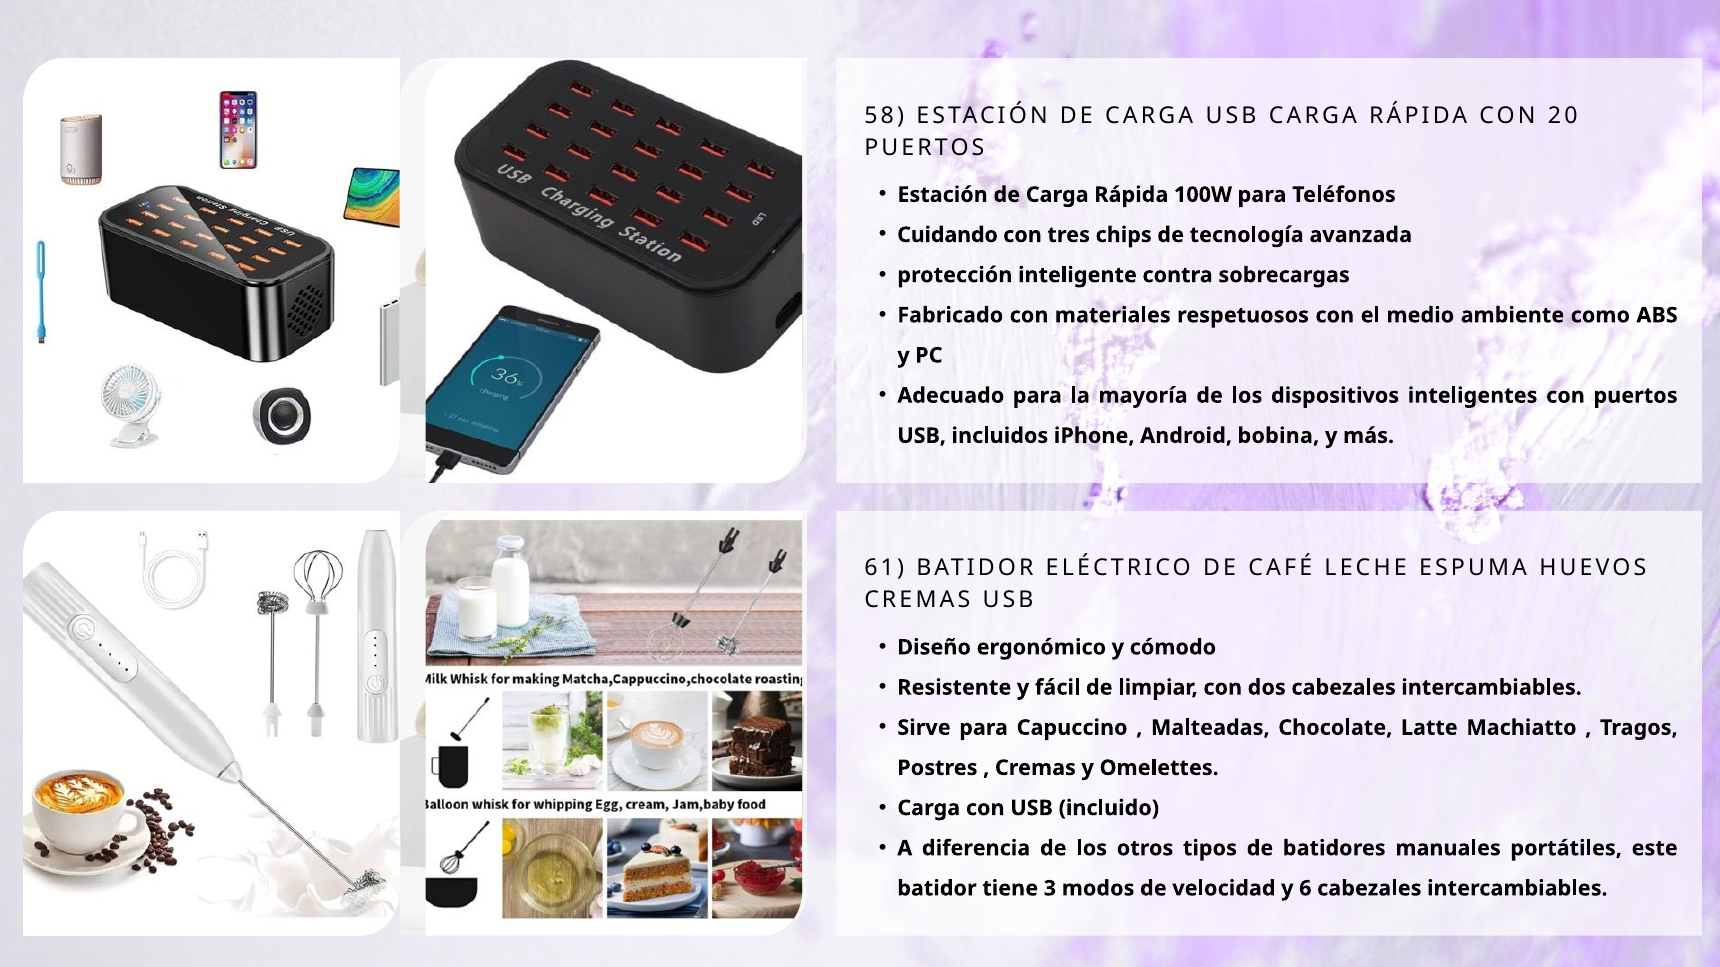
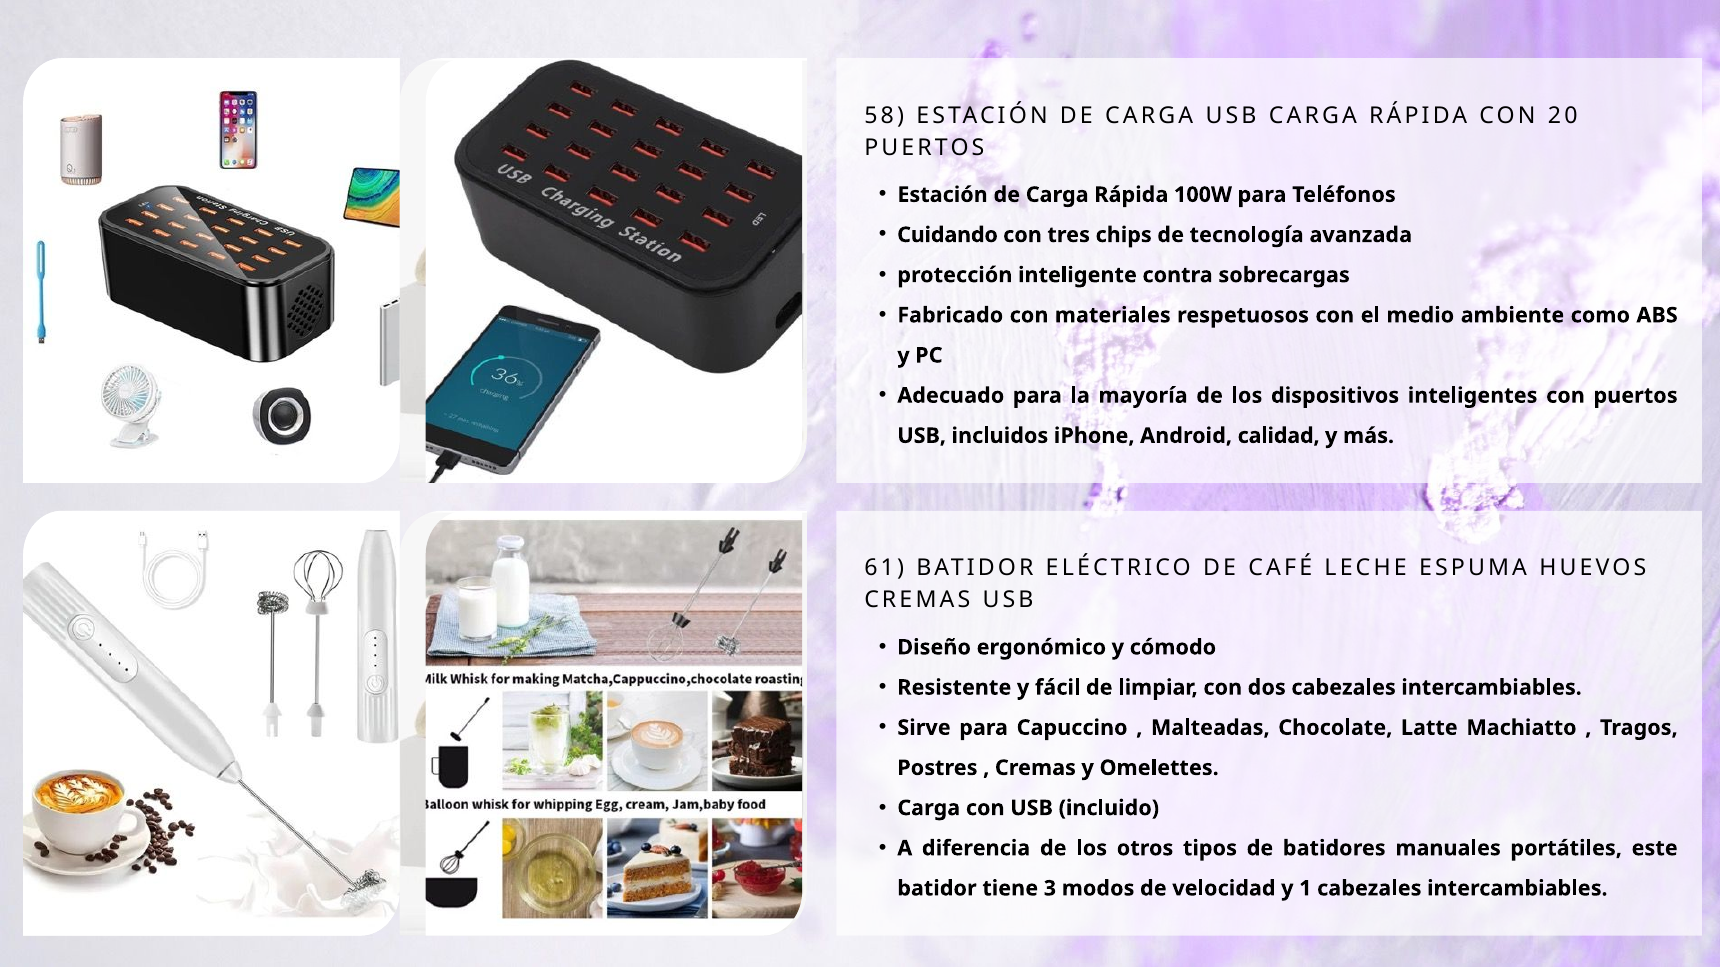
bobina: bobina -> calidad (1279, 436)
6: 6 -> 1 (1305, 889)
